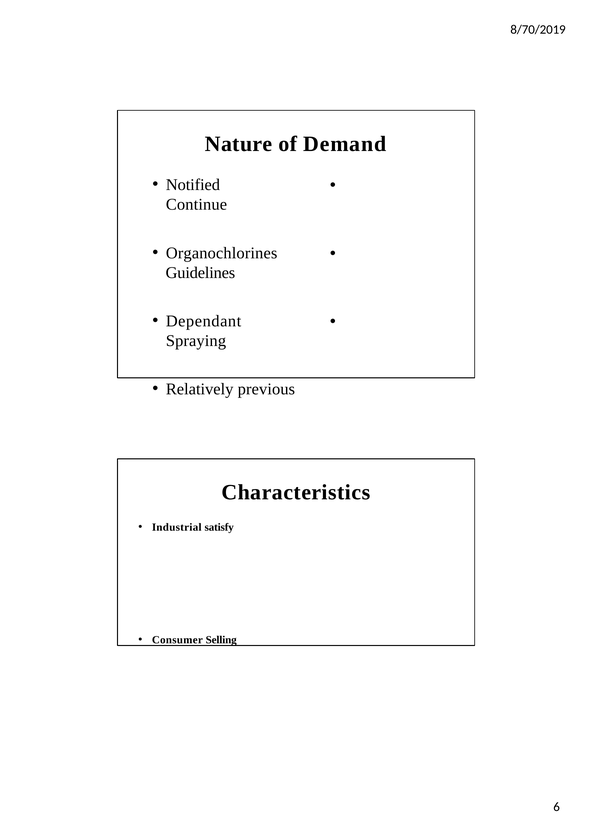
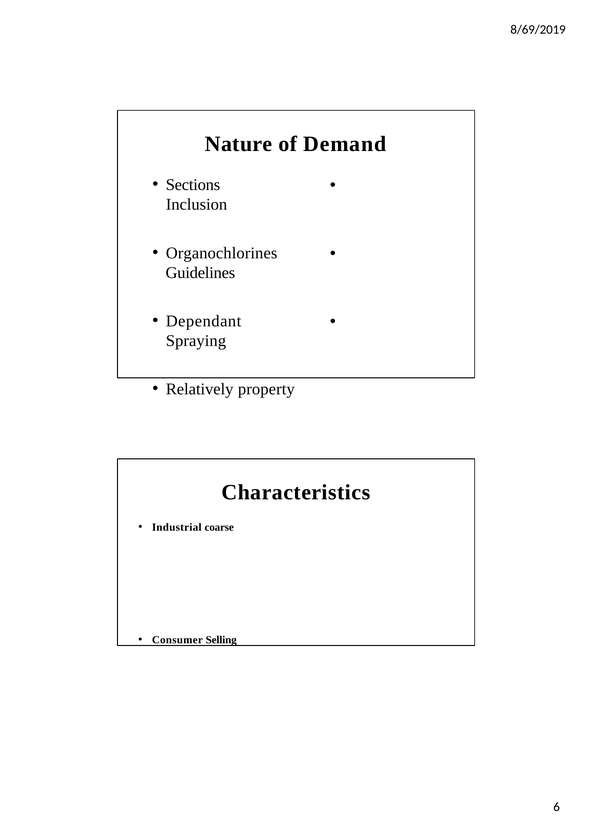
8/70/2019: 8/70/2019 -> 8/69/2019 (538, 30)
Notified: Notified -> Sections (193, 185)
Continue: Continue -> Inclusion (197, 205)
previous: previous -> property (266, 390)
satisfy: satisfy -> coarse (219, 528)
